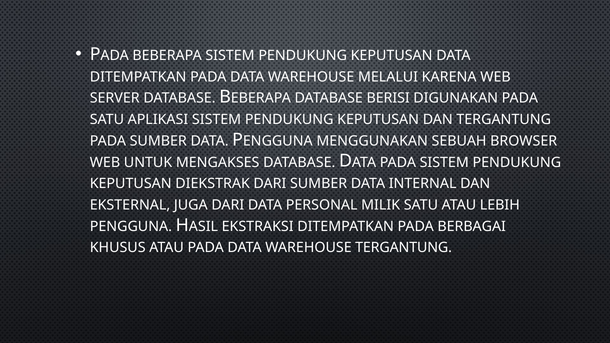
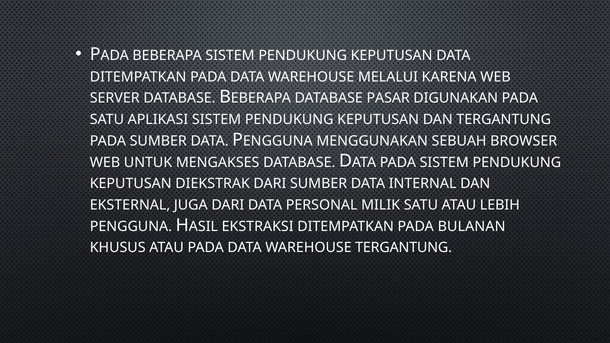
BERISI: BERISI -> PASAR (388, 98)
BERBAGAI: BERBAGAI -> BULANAN (472, 226)
